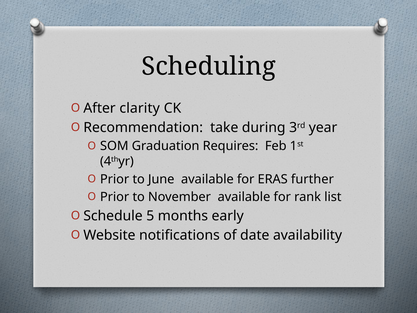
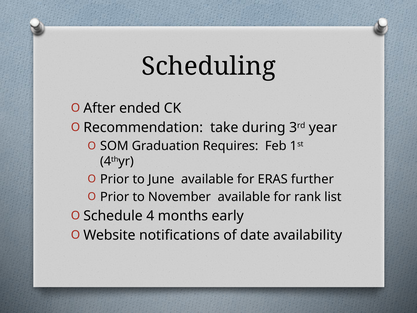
clarity: clarity -> ended (140, 108)
5: 5 -> 4 (150, 216)
